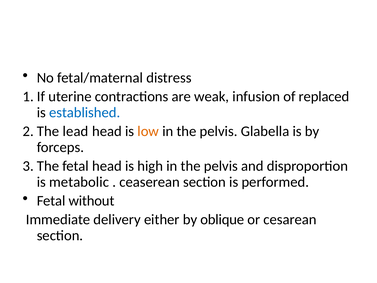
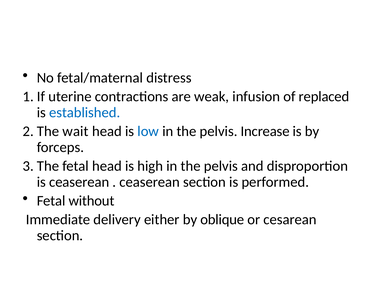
lead: lead -> wait (76, 131)
low colour: orange -> blue (148, 131)
Glabella: Glabella -> Increase (265, 131)
is metabolic: metabolic -> ceaserean (79, 182)
